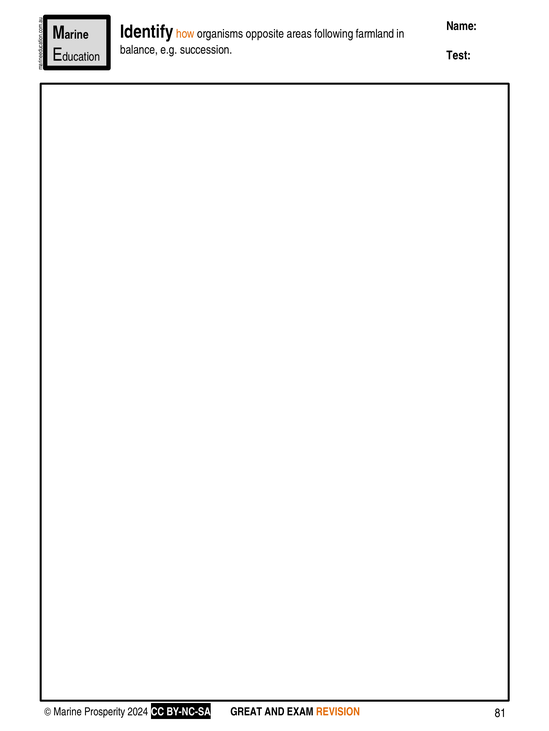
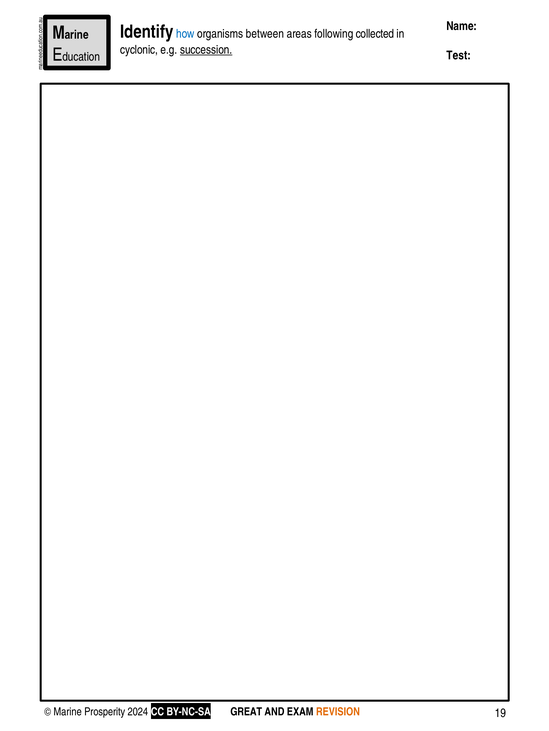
how colour: orange -> blue (185, 34)
opposite: opposite -> between (265, 34)
farmland: farmland -> collected (375, 34)
balance: balance -> cyclonic (139, 50)
succession underline: none -> present (206, 50)
81: 81 -> 19 (501, 714)
